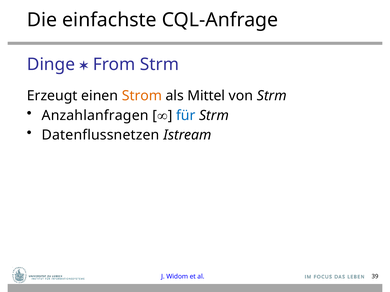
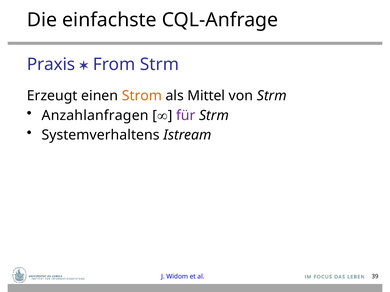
Dinge: Dinge -> Praxis (51, 65)
für colour: blue -> purple (186, 116)
Datenflussnetzen: Datenflussnetzen -> Systemverhaltens (101, 135)
